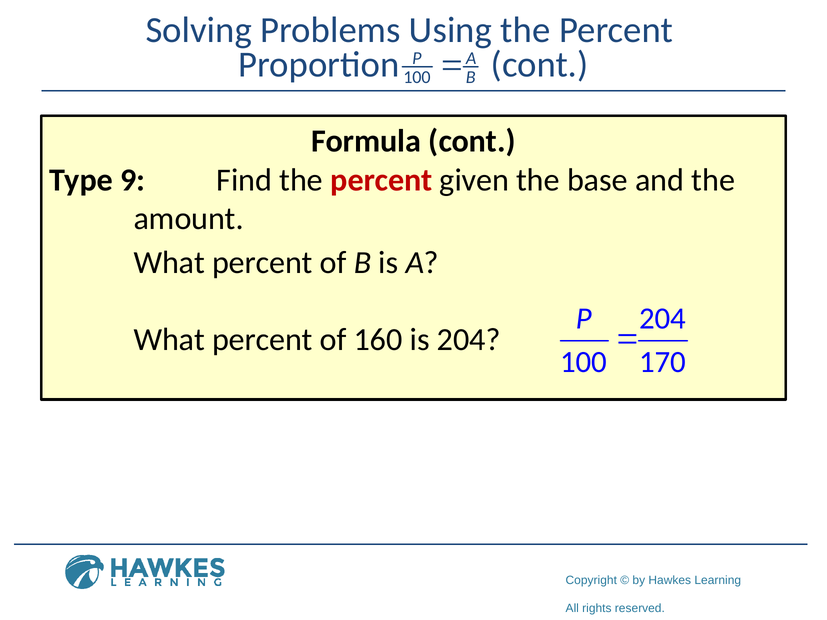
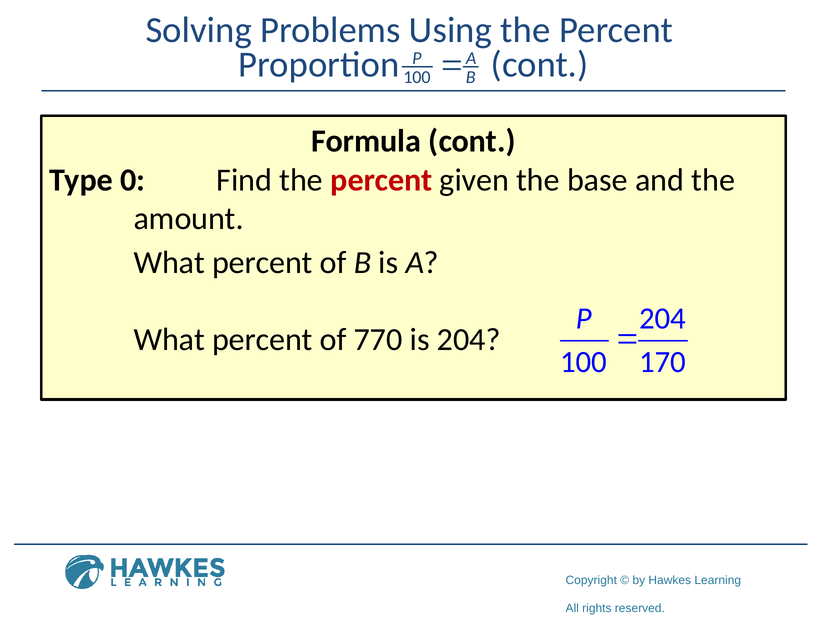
9: 9 -> 0 (133, 180)
160: 160 -> 770 (378, 340)
